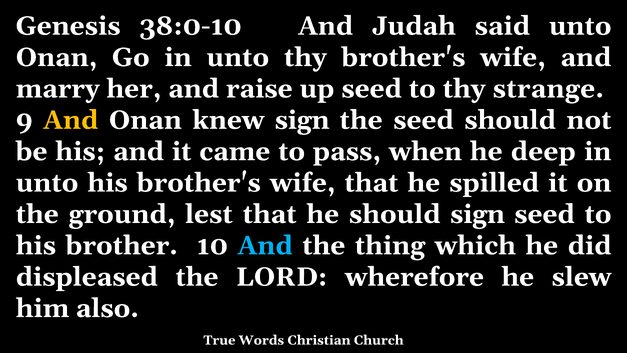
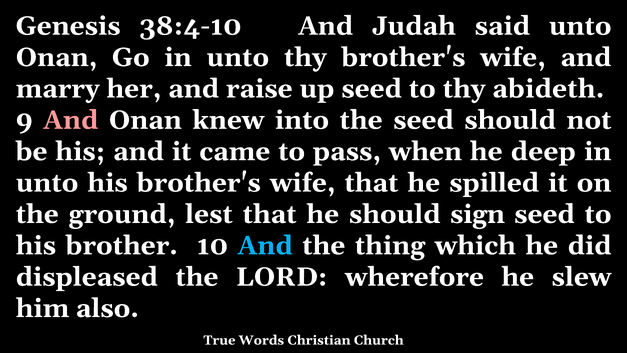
38:0-10: 38:0-10 -> 38:4-10 (190, 26)
strange: strange -> abideth (548, 89)
And colour: yellow -> pink (71, 120)
knew sign: sign -> into (302, 120)
